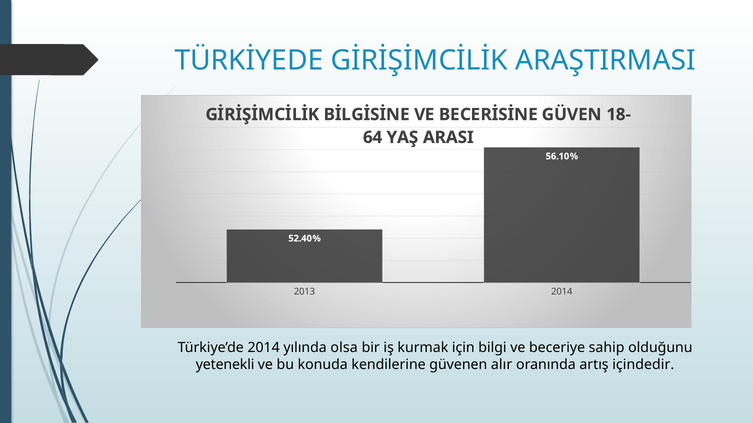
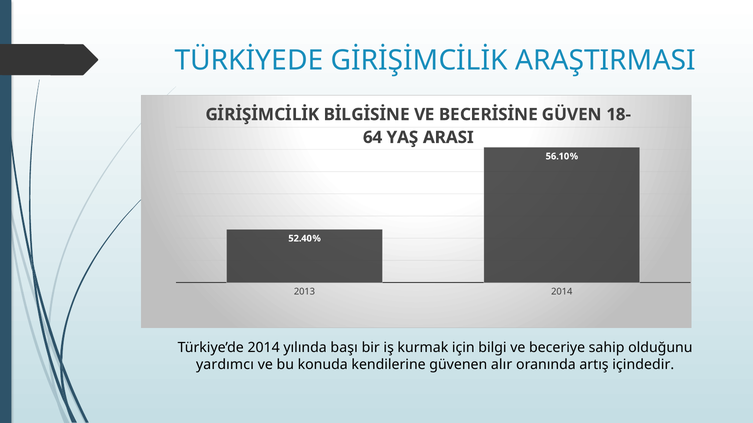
olsa: olsa -> başı (344, 348)
yetenekli: yetenekli -> yardımcı (225, 365)
